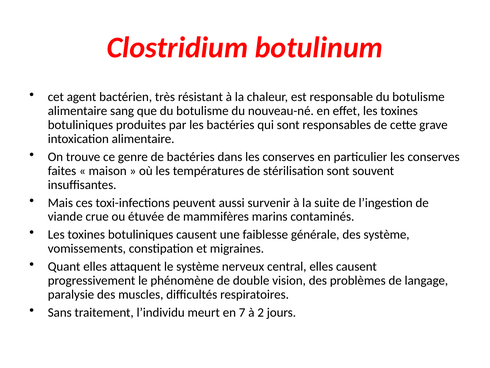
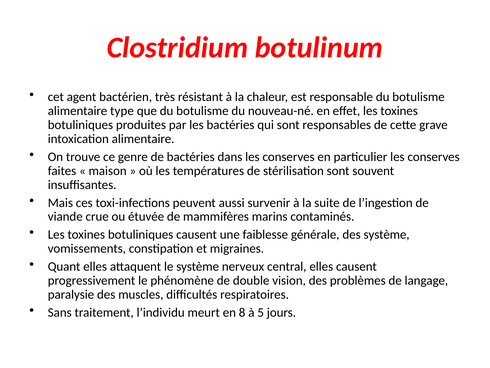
sang: sang -> type (122, 111)
7: 7 -> 8 (242, 312)
2: 2 -> 5 (261, 312)
